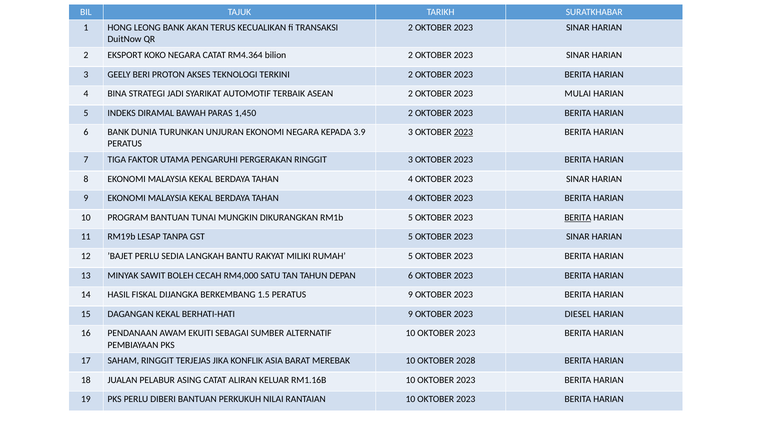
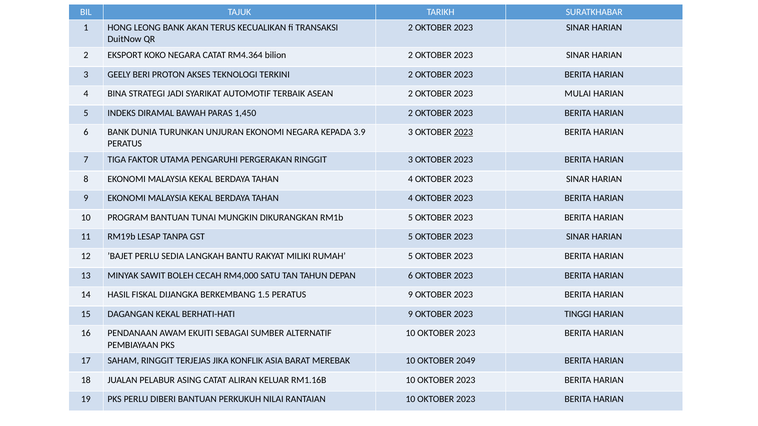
BERITA underline: present -> none (578, 218)
DIESEL: DIESEL -> TINGGI (578, 314)
2028: 2028 -> 2049 (466, 361)
